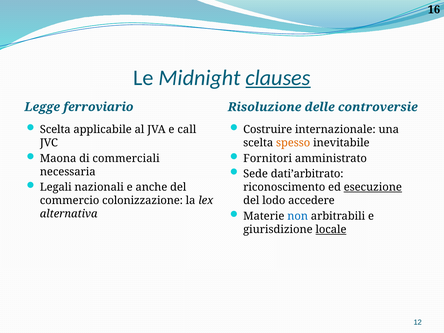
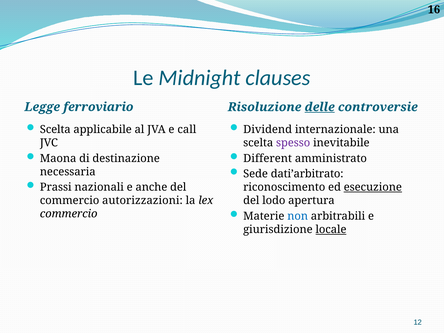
clauses underline: present -> none (278, 78)
delle underline: none -> present (320, 107)
Costruire: Costruire -> Dividend (268, 130)
spesso colour: orange -> purple (293, 143)
commerciali: commerciali -> destinazione (126, 158)
Fornitori: Fornitori -> Different (268, 158)
Legali: Legali -> Prassi (56, 187)
colonizzazione: colonizzazione -> autorizzazioni (142, 201)
accedere: accedere -> apertura (311, 201)
alternativa: alternativa -> commercio (69, 214)
